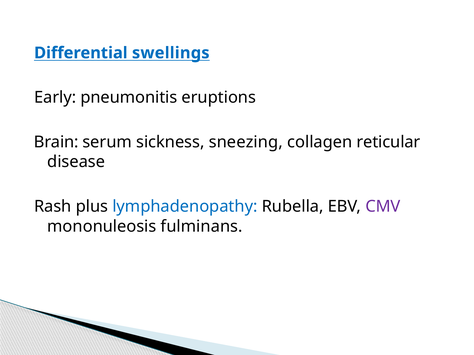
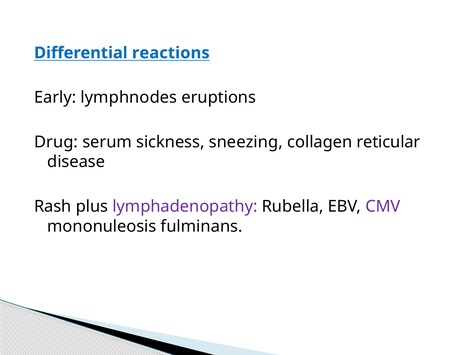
swellings: swellings -> reactions (171, 53)
pneumonitis: pneumonitis -> lymphnodes (129, 98)
Brain: Brain -> Drug (56, 142)
lymphadenopathy colour: blue -> purple (185, 207)
